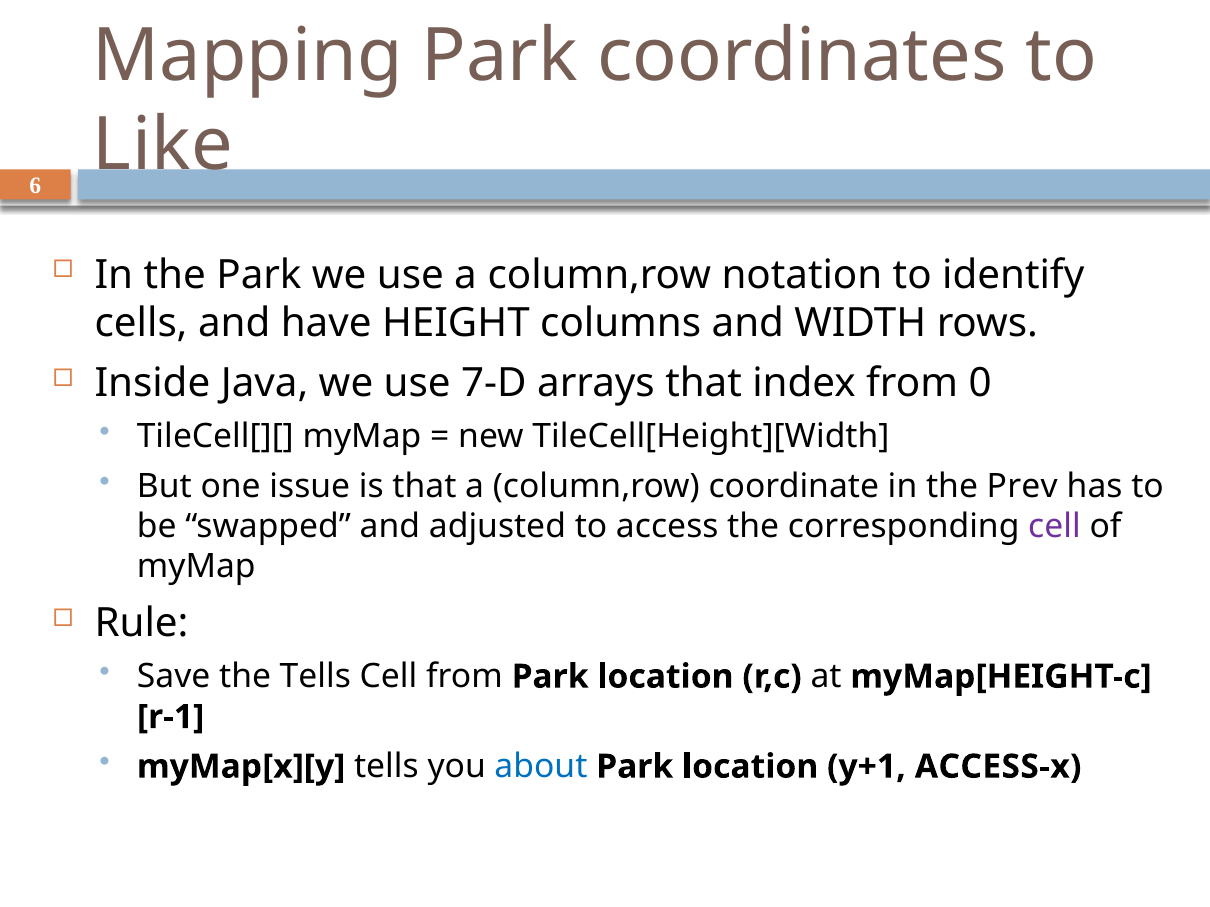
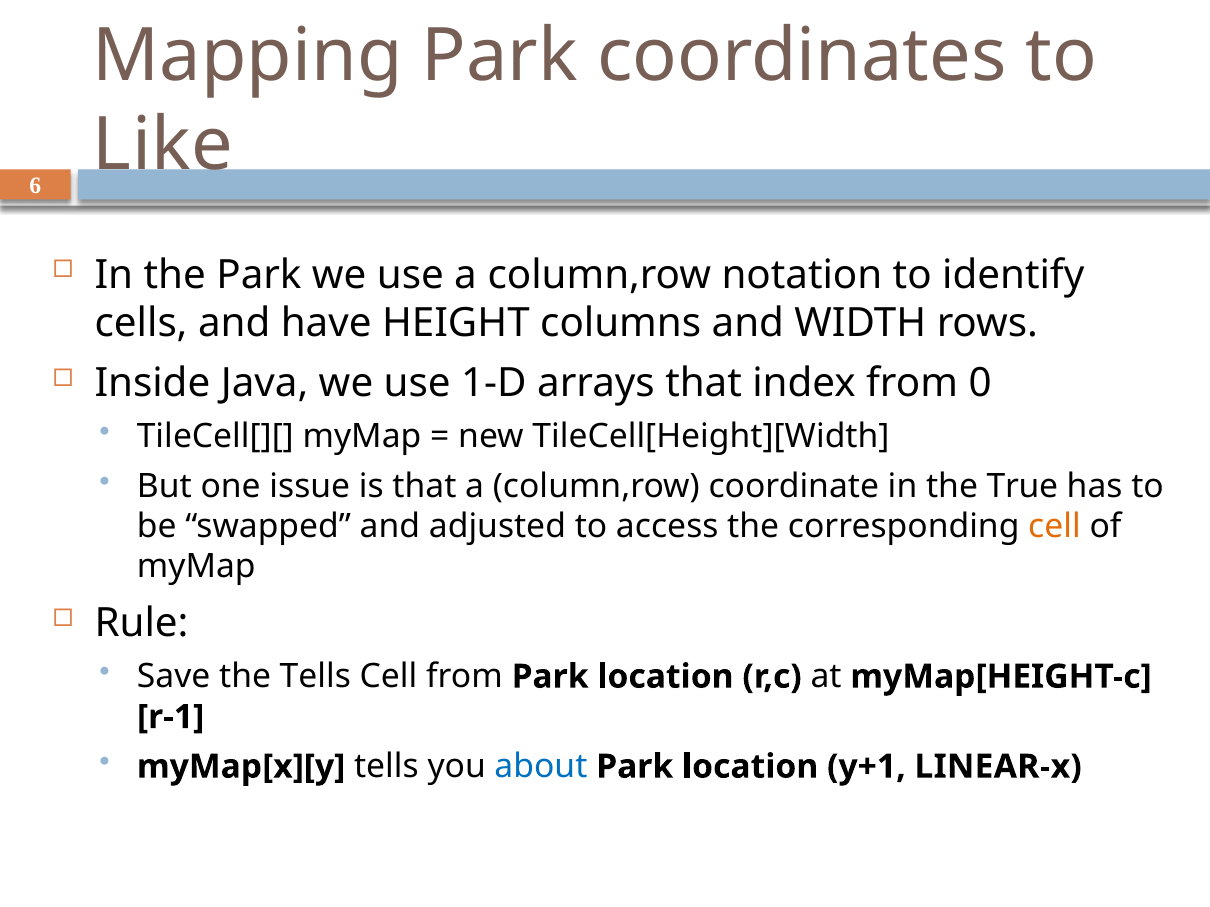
7-D: 7-D -> 1-D (494, 384)
Prev: Prev -> True (1022, 486)
cell colour: purple -> orange (1054, 527)
ACCESS-x: ACCESS-x -> LINEAR-x (998, 767)
